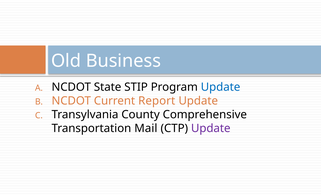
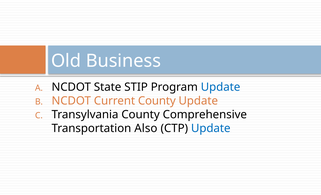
Current Report: Report -> County (157, 101)
Mail: Mail -> Also (146, 128)
Update colour: purple -> blue (211, 128)
